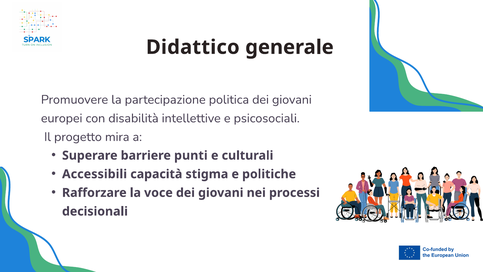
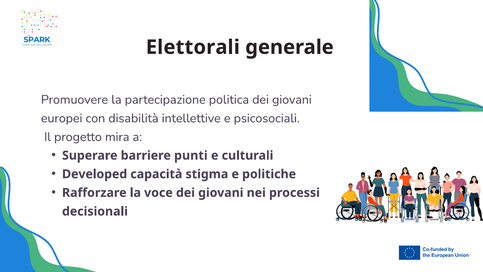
Didattico: Didattico -> Elettorali (193, 47)
Accessibili: Accessibili -> Developed (95, 174)
